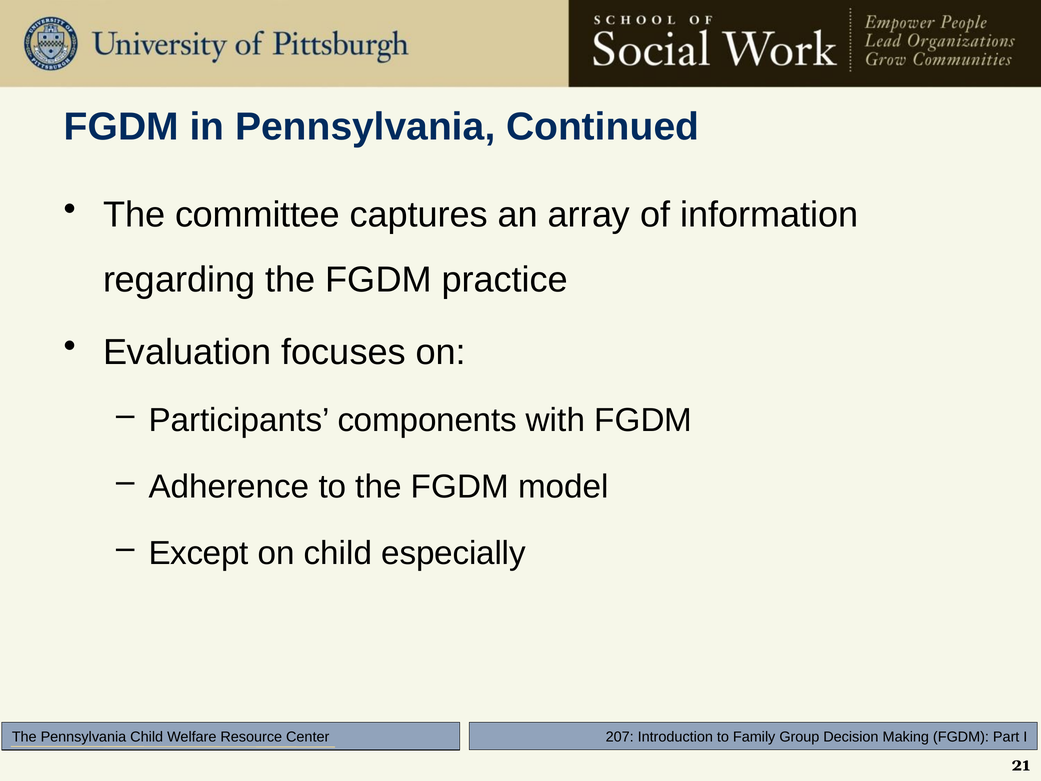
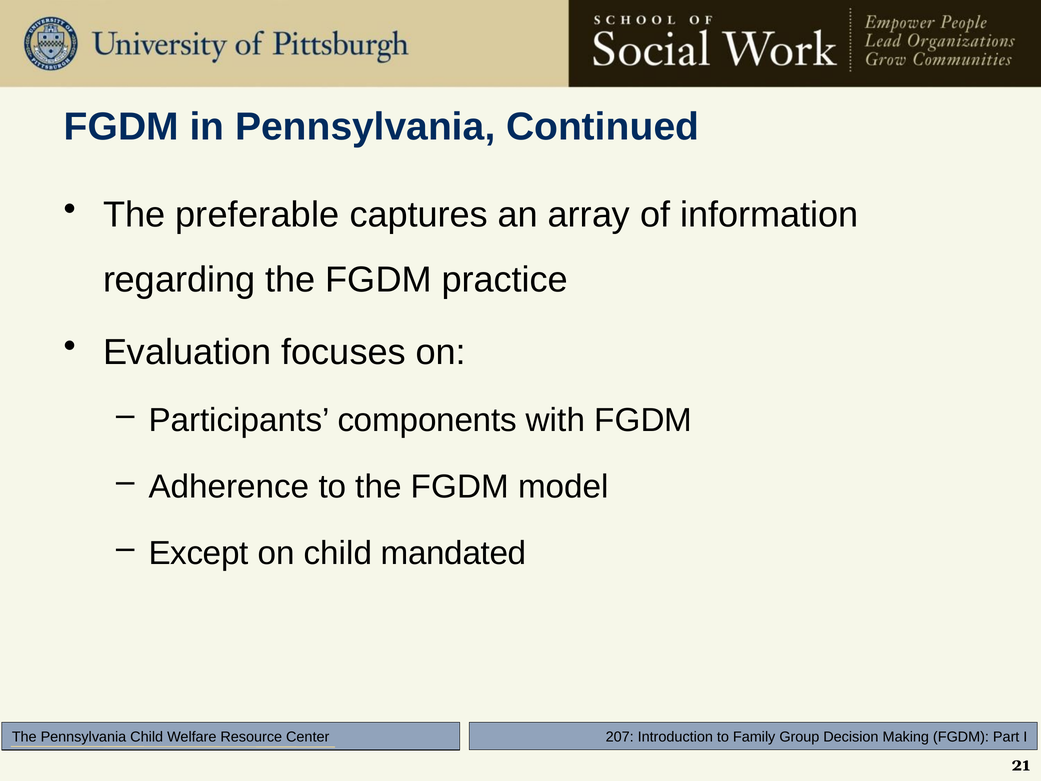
committee: committee -> preferable (257, 215)
especially: especially -> mandated (454, 553)
